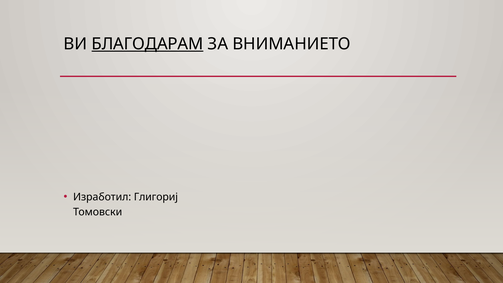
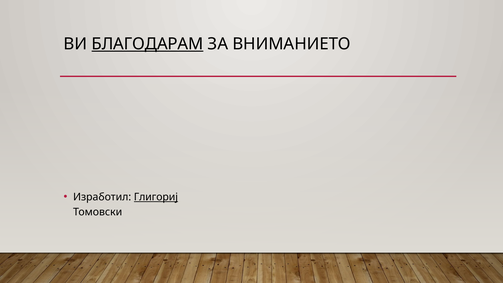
Глигориј underline: none -> present (156, 197)
